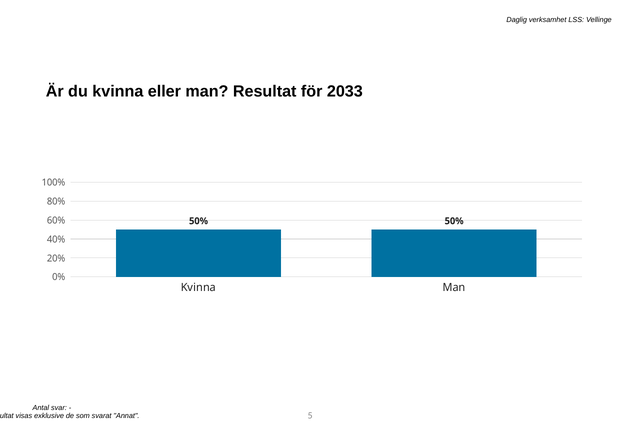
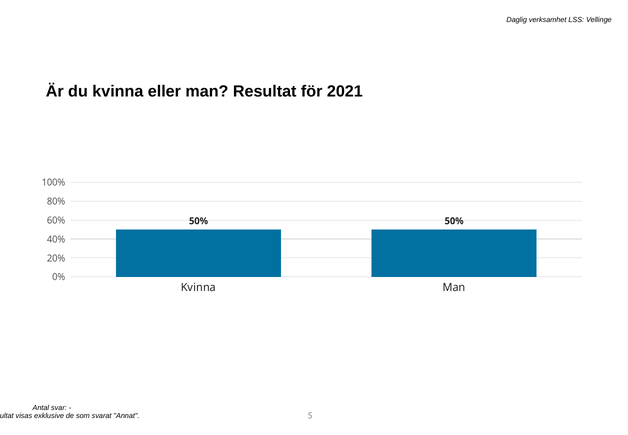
2033: 2033 -> 2021 (345, 91)
